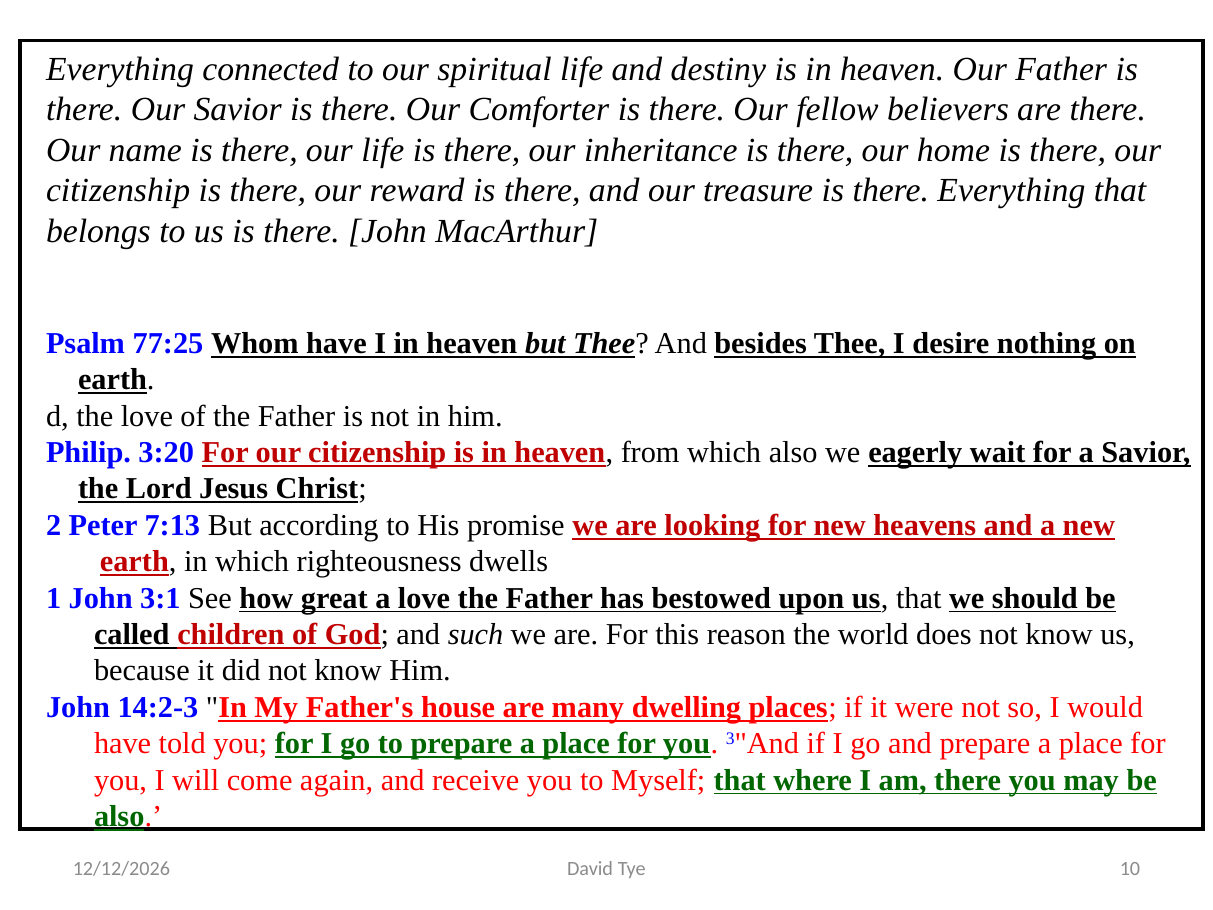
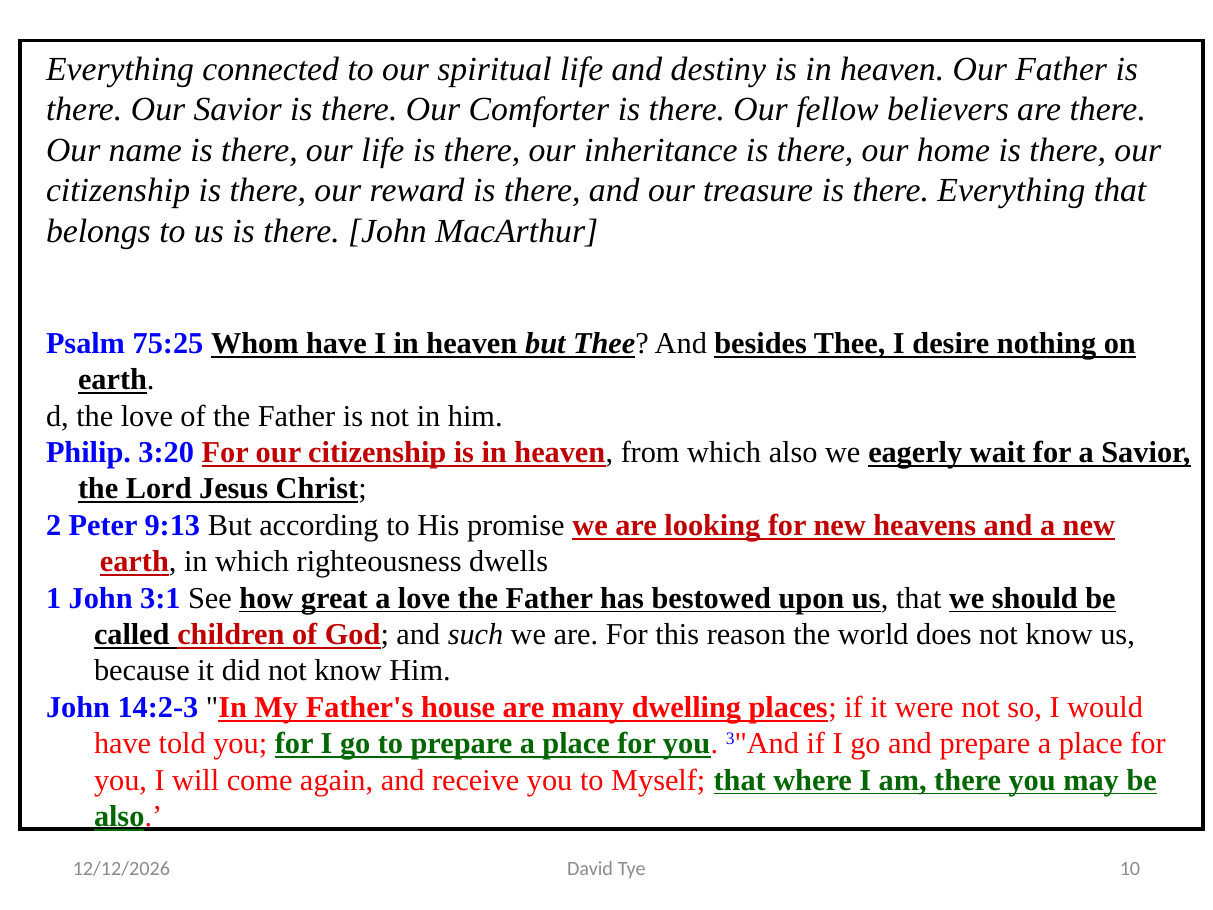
77:25: 77:25 -> 75:25 (168, 343)
7:13: 7:13 -> 9:13 (172, 525)
